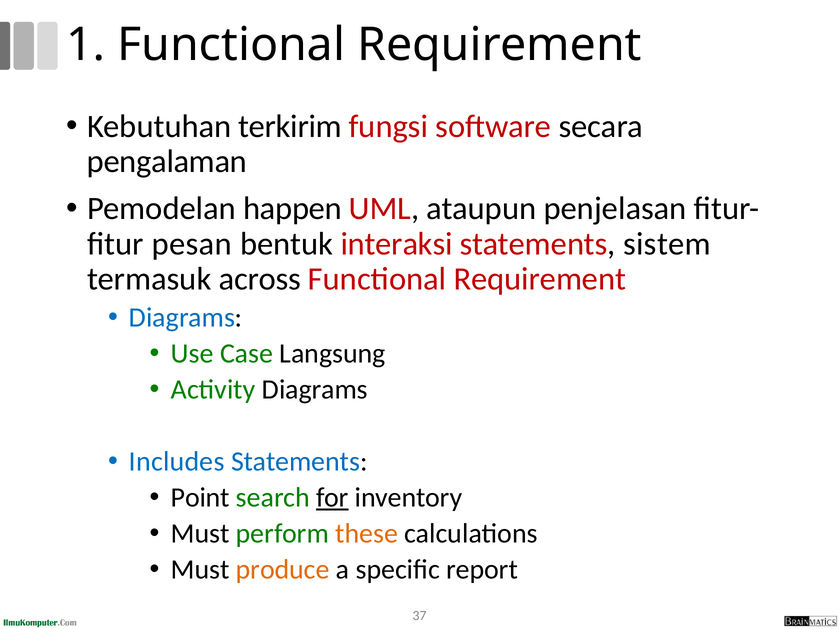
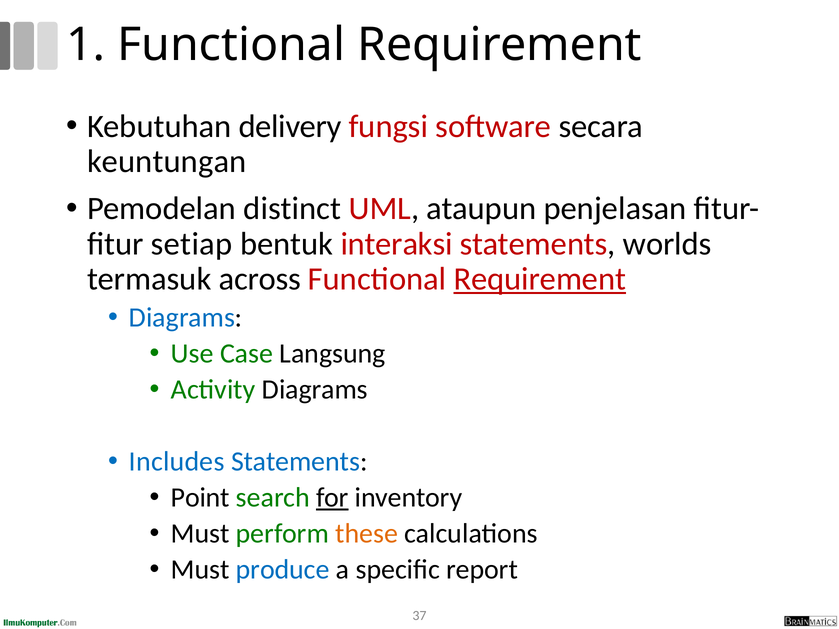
terkirim: terkirim -> delivery (290, 127)
pengalaman: pengalaman -> keuntungan (167, 162)
happen: happen -> distinct (292, 209)
pesan: pesan -> setiap (192, 244)
sistem: sistem -> worlds (667, 244)
Requirement underline: none -> present (540, 279)
produce colour: orange -> blue (283, 570)
